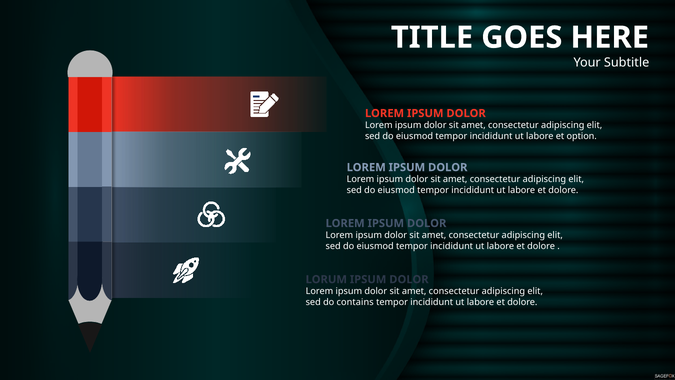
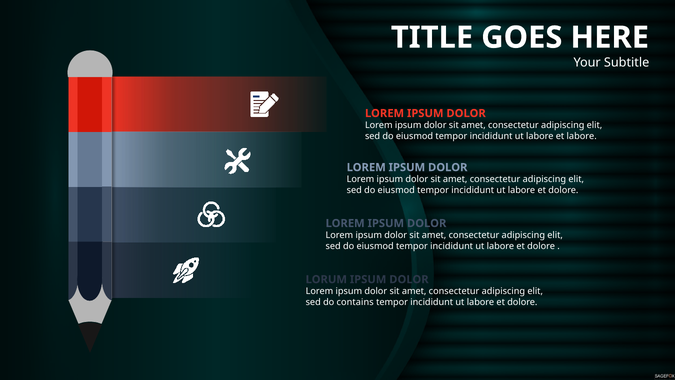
et option: option -> labore (582, 136)
